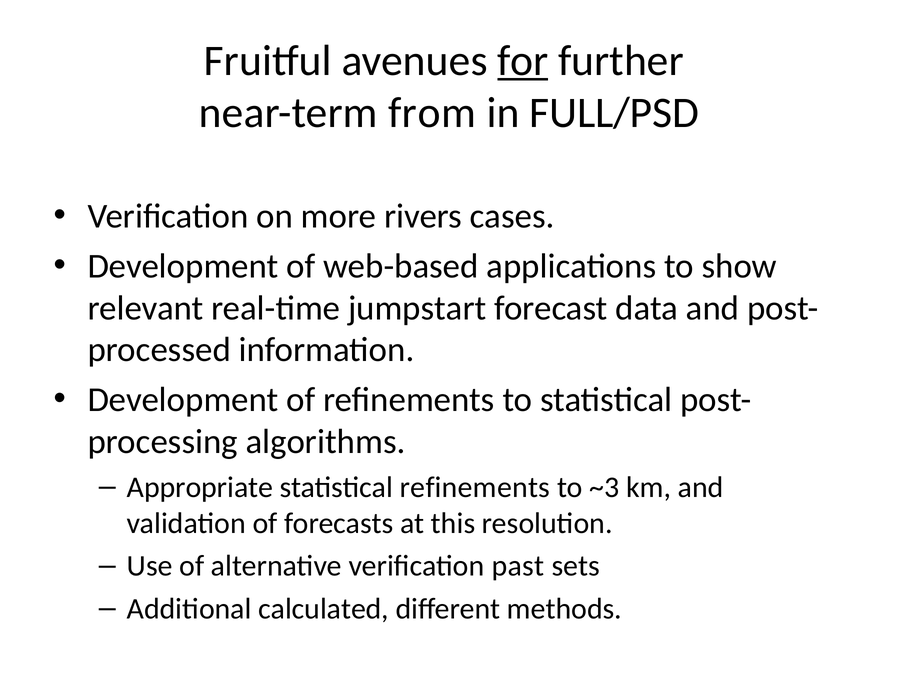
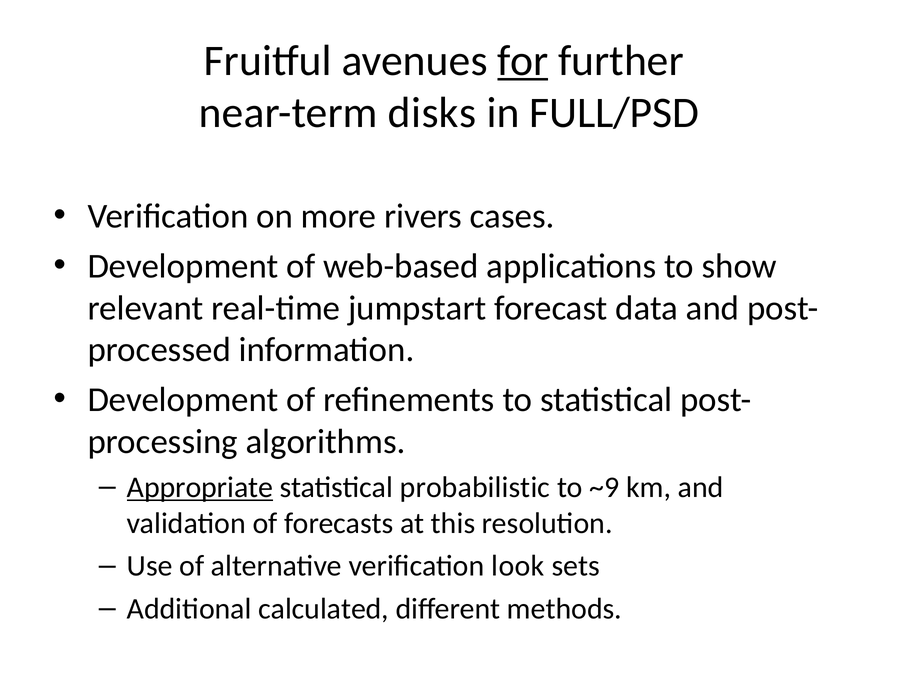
from: from -> disks (432, 113)
Appropriate underline: none -> present (200, 488)
statistical refinements: refinements -> probabilistic (475, 488)
~3: ~3 -> ~9 (604, 488)
past: past -> look (518, 566)
